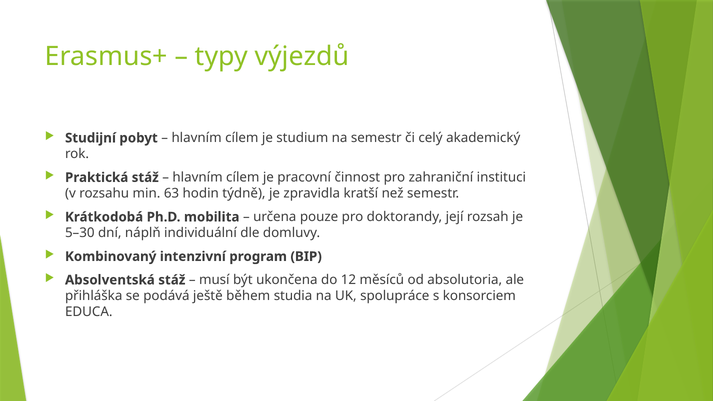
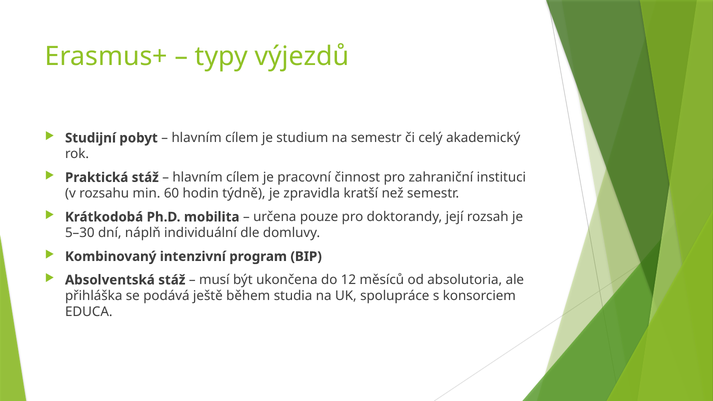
63: 63 -> 60 (172, 194)
